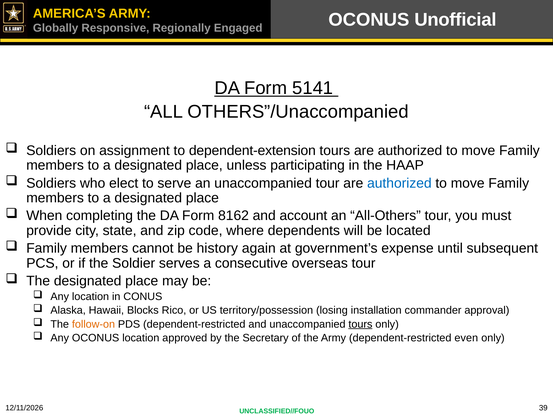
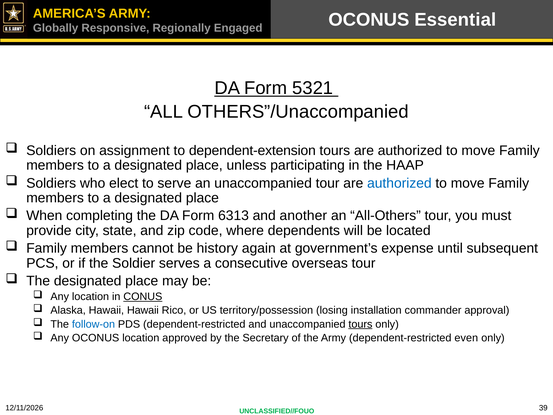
Unofficial: Unofficial -> Essential (455, 20)
5141: 5141 -> 5321 (313, 88)
8162: 8162 -> 6313 (234, 216)
account: account -> another (303, 216)
CONUS underline: none -> present (143, 296)
Hawaii Blocks: Blocks -> Hawaii (143, 310)
follow-on colour: orange -> blue (94, 324)
